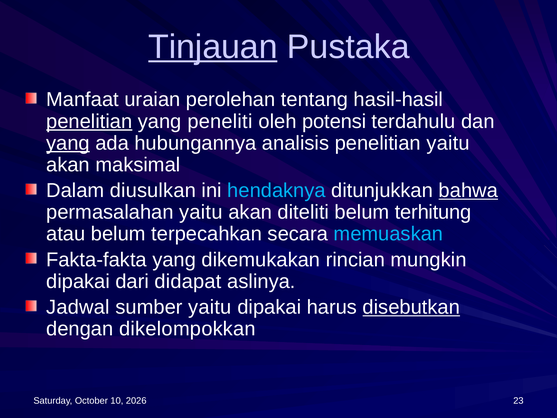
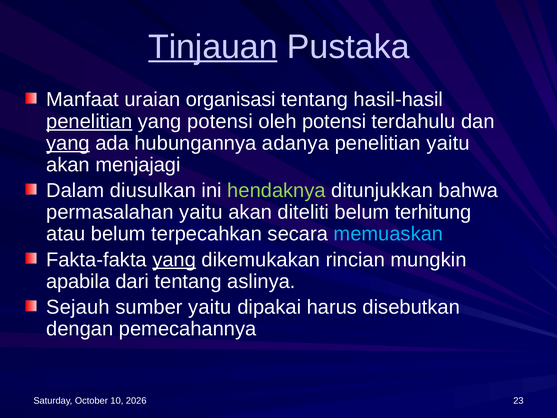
perolehan: perolehan -> organisasi (231, 100)
yang peneliti: peneliti -> potensi (220, 121)
analisis: analisis -> adanya (295, 143)
maksimal: maksimal -> menjajagi (138, 165)
hendaknya colour: light blue -> light green (277, 190)
bahwa underline: present -> none (468, 190)
yang underline: none -> present (174, 260)
dipakai: dipakai -> apabila (78, 281)
dari didapat: didapat -> tentang (188, 281)
Jadwal: Jadwal -> Sejauh (78, 307)
disebutkan underline: present -> none (411, 307)
dikelompokkan: dikelompokkan -> pemecahannya (188, 329)
